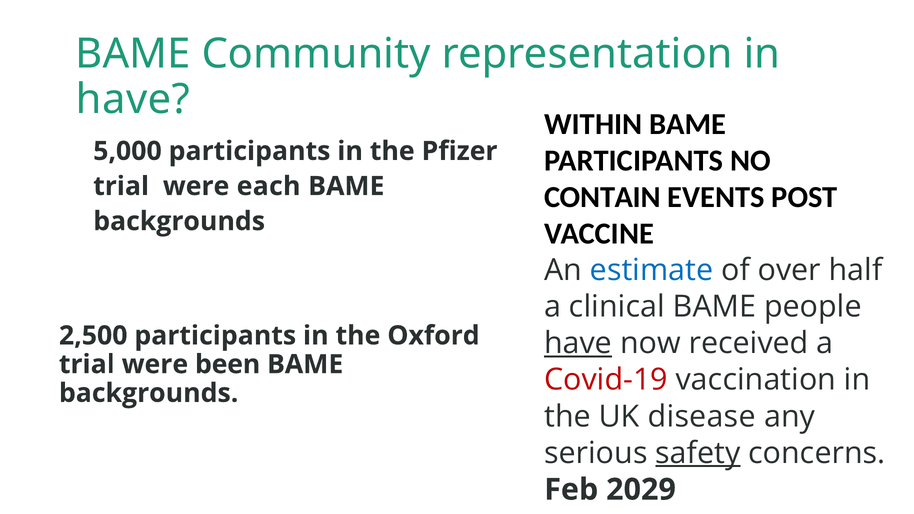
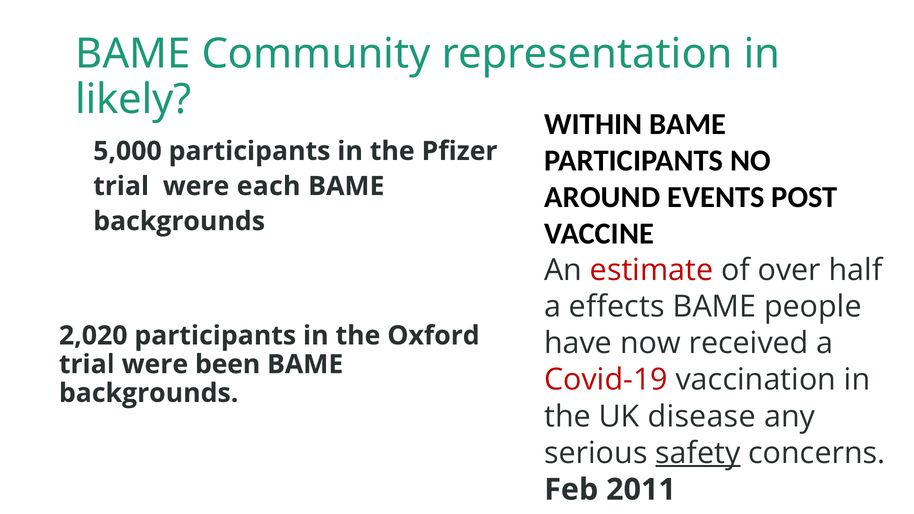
have: have -> likely (133, 99)
CONTAIN: CONTAIN -> AROUND (602, 197)
estimate colour: blue -> red (652, 270)
clinical: clinical -> effects (617, 307)
2,500: 2,500 -> 2,020 (93, 336)
have underline: present -> none (578, 343)
2029: 2029 -> 2011 (641, 490)
